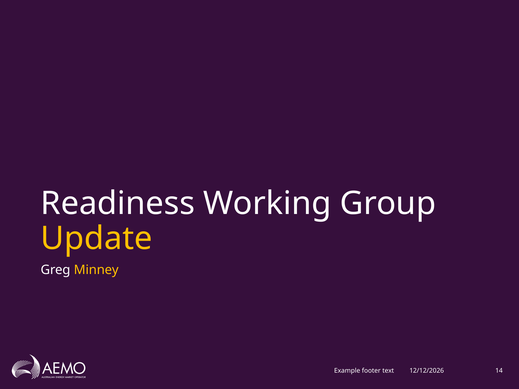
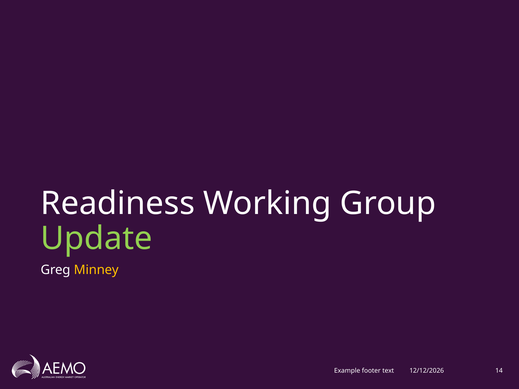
Update colour: yellow -> light green (96, 239)
